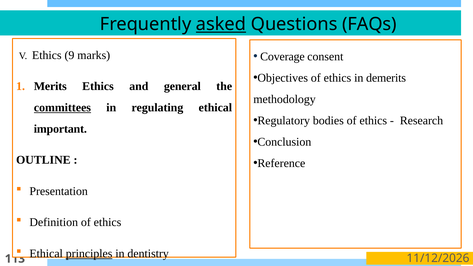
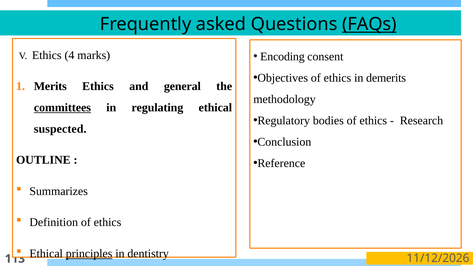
asked underline: present -> none (221, 24)
FAQs underline: none -> present (369, 24)
Coverage: Coverage -> Encoding (282, 57)
9: 9 -> 4 (69, 55)
important: important -> suspected (60, 129)
Presentation: Presentation -> Summarizes (59, 191)
